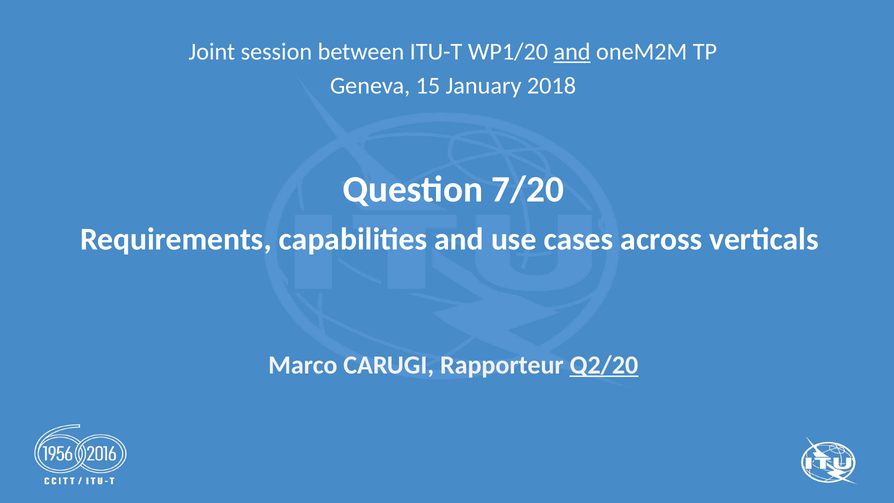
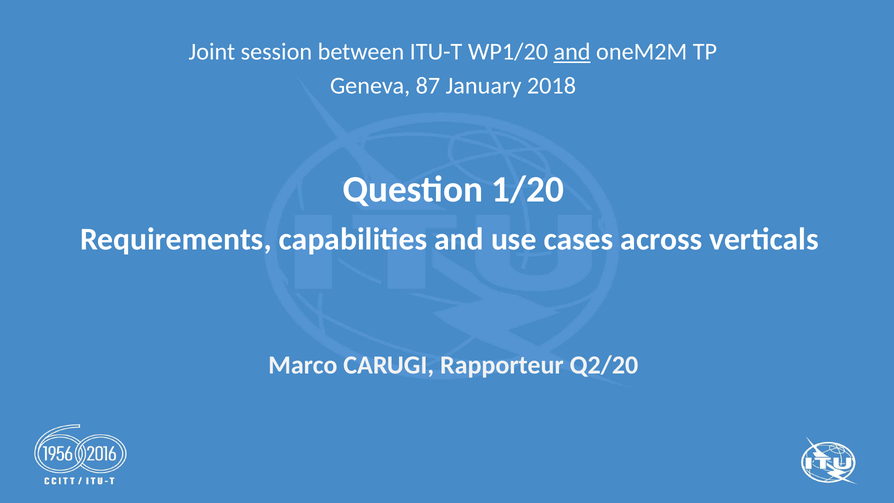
15: 15 -> 87 (428, 86)
7/20: 7/20 -> 1/20 (528, 189)
Q2/20 underline: present -> none (604, 365)
